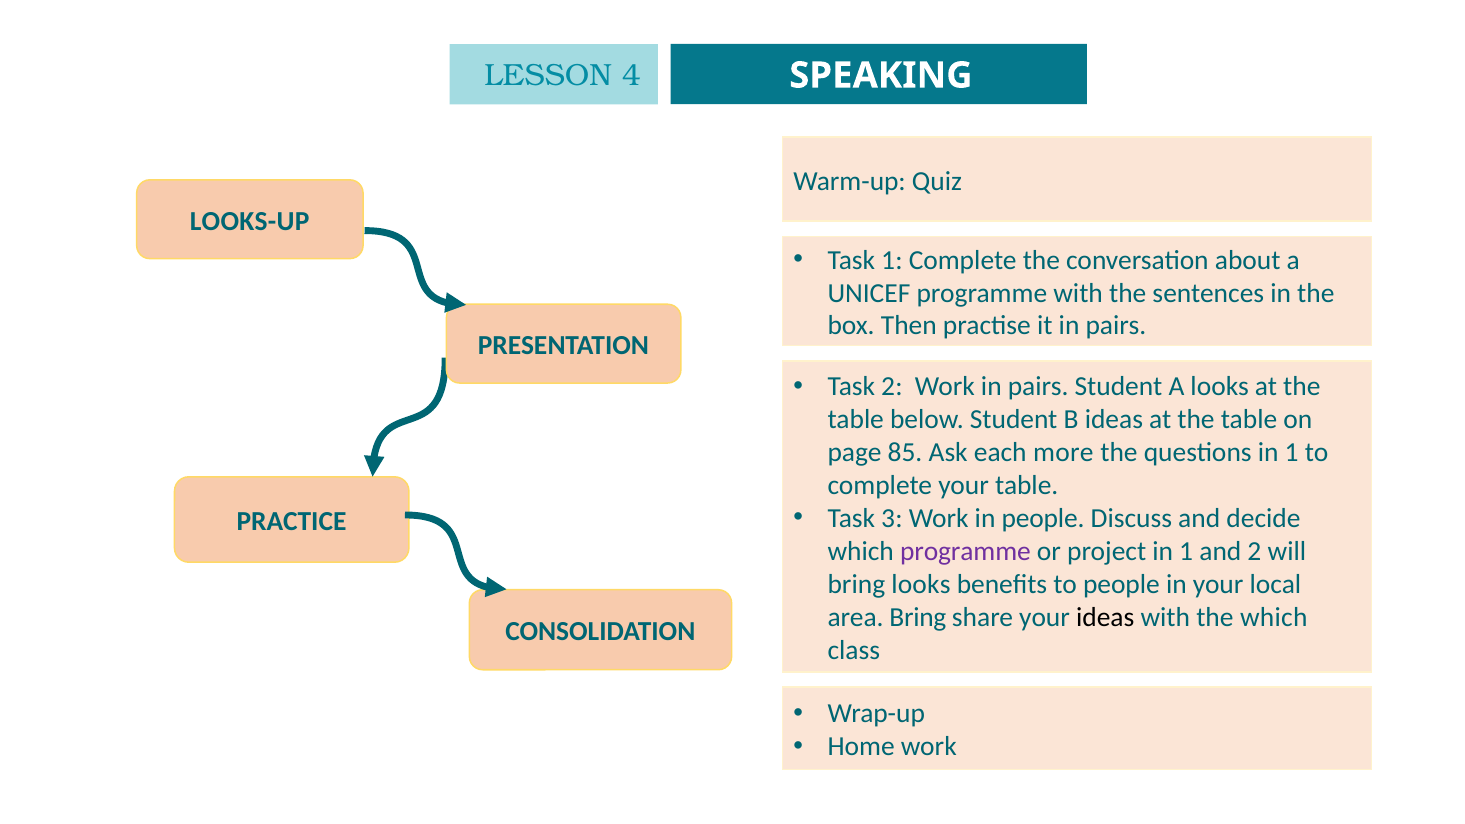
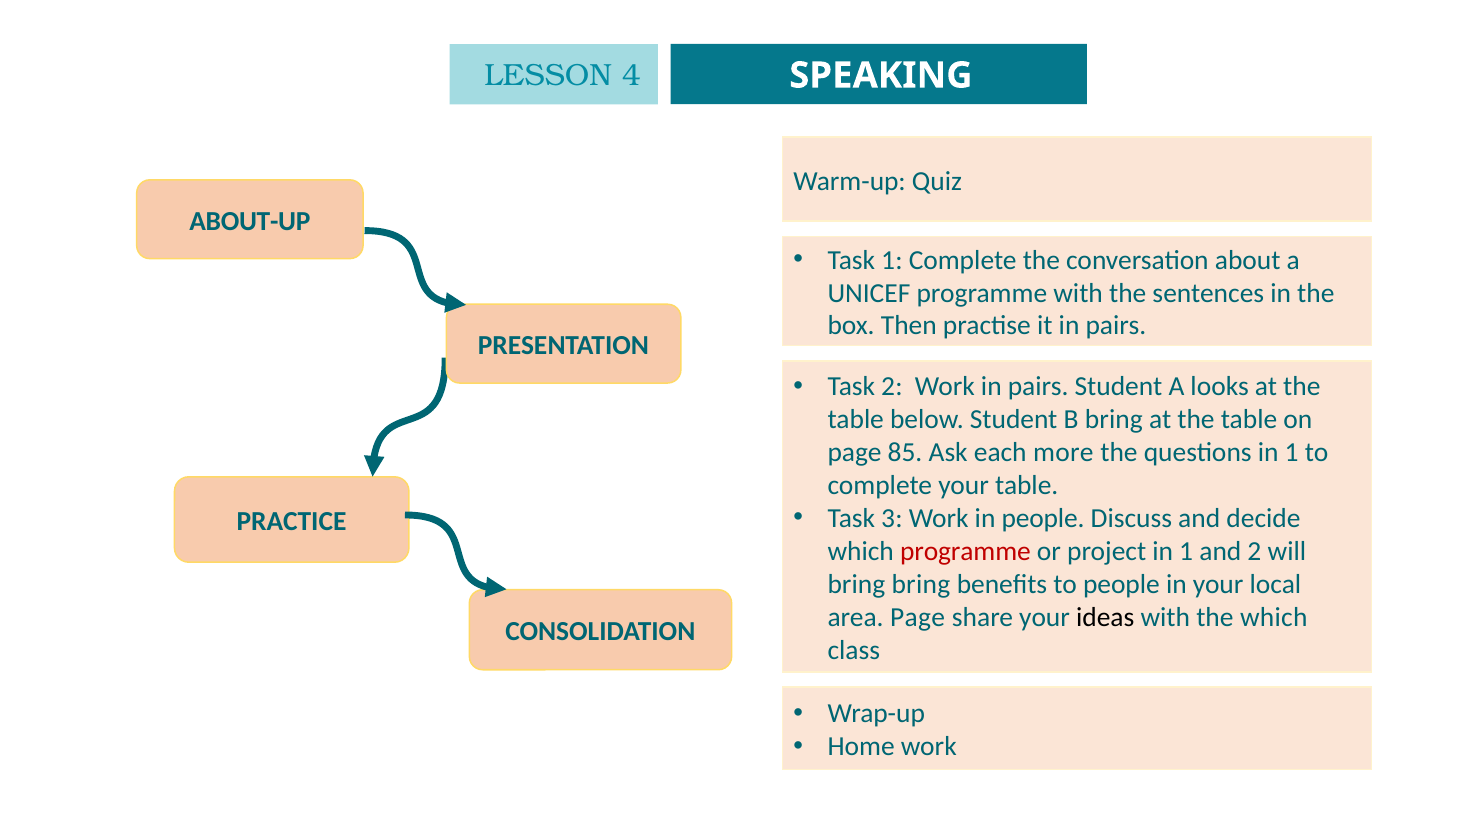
LOOKS-UP: LOOKS-UP -> ABOUT-UP (250, 221)
B ideas: ideas -> bring (1114, 419)
programme colour: purple -> red (965, 551)
bring looks: looks -> bring (921, 584)
area Bring: Bring -> Page (918, 617)
